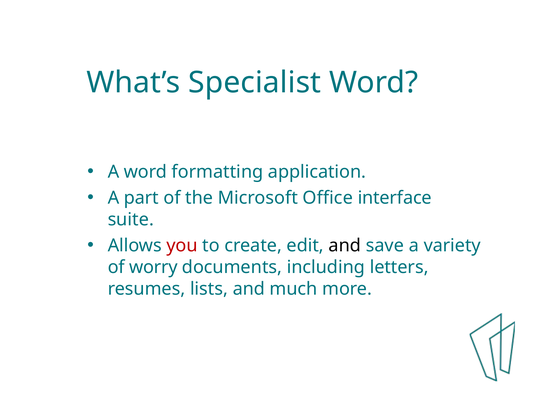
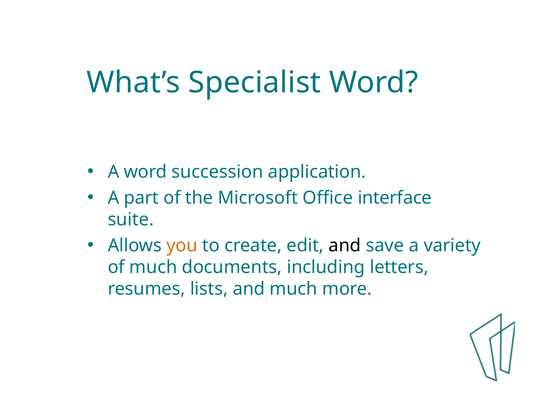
formatting: formatting -> succession (217, 172)
you colour: red -> orange (182, 246)
of worry: worry -> much (153, 268)
